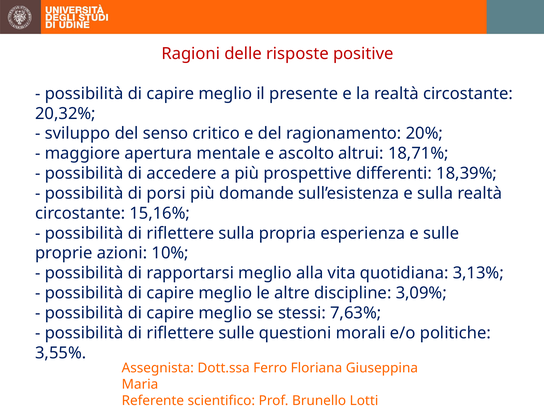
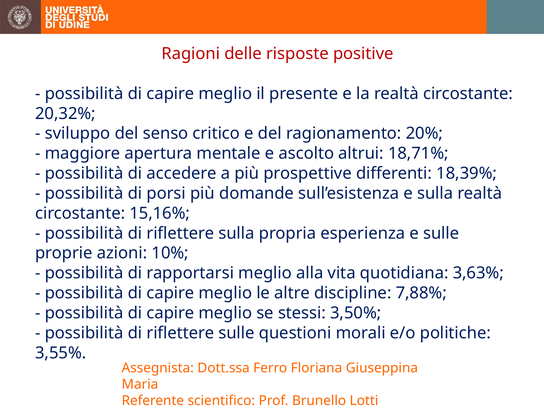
3,13%: 3,13% -> 3,63% (478, 273)
3,09%: 3,09% -> 7,88% (421, 293)
7,63%: 7,63% -> 3,50% (356, 313)
